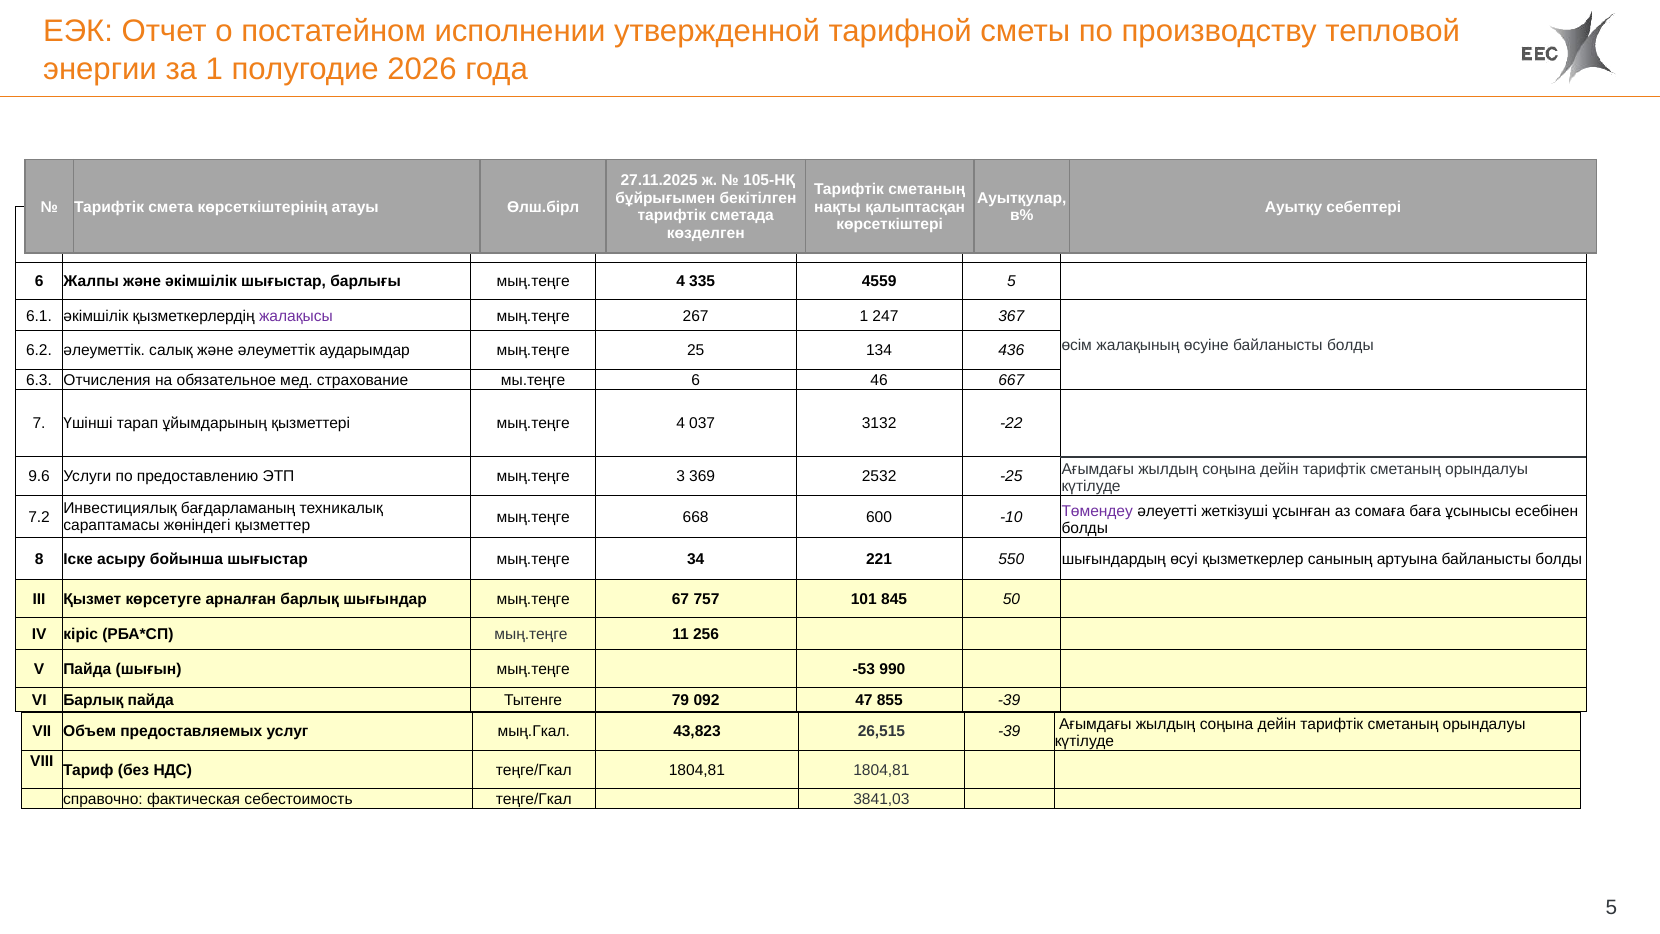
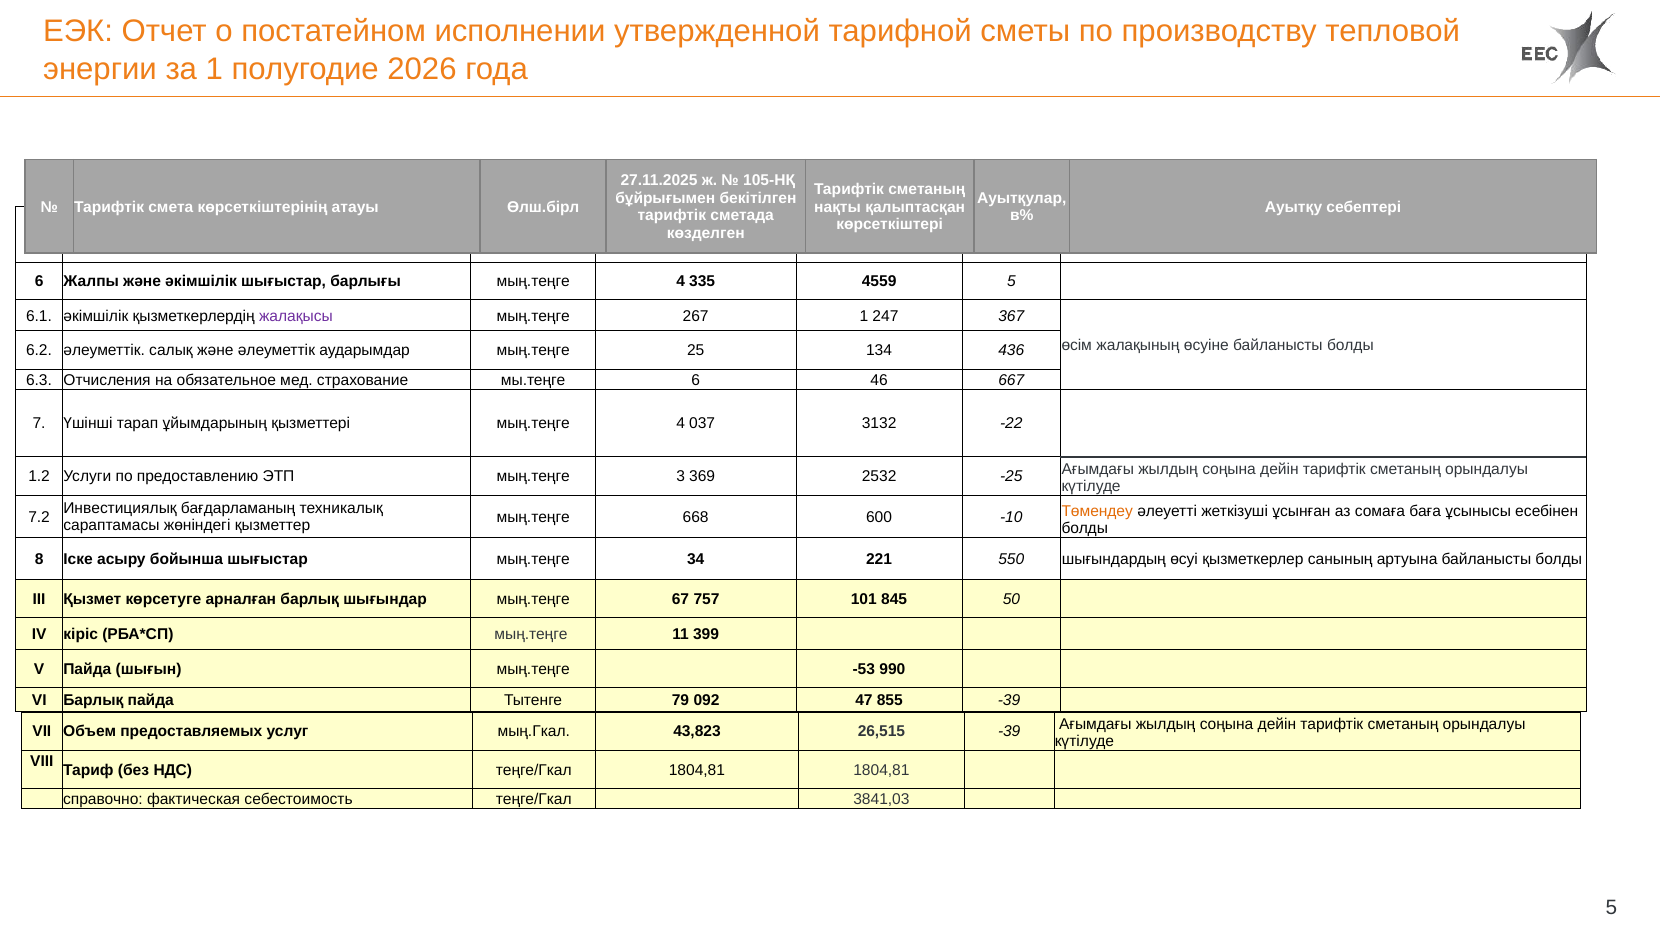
9.6: 9.6 -> 1.2 (39, 477)
Төмендеу colour: purple -> orange (1097, 511)
256: 256 -> 399 (706, 634)
